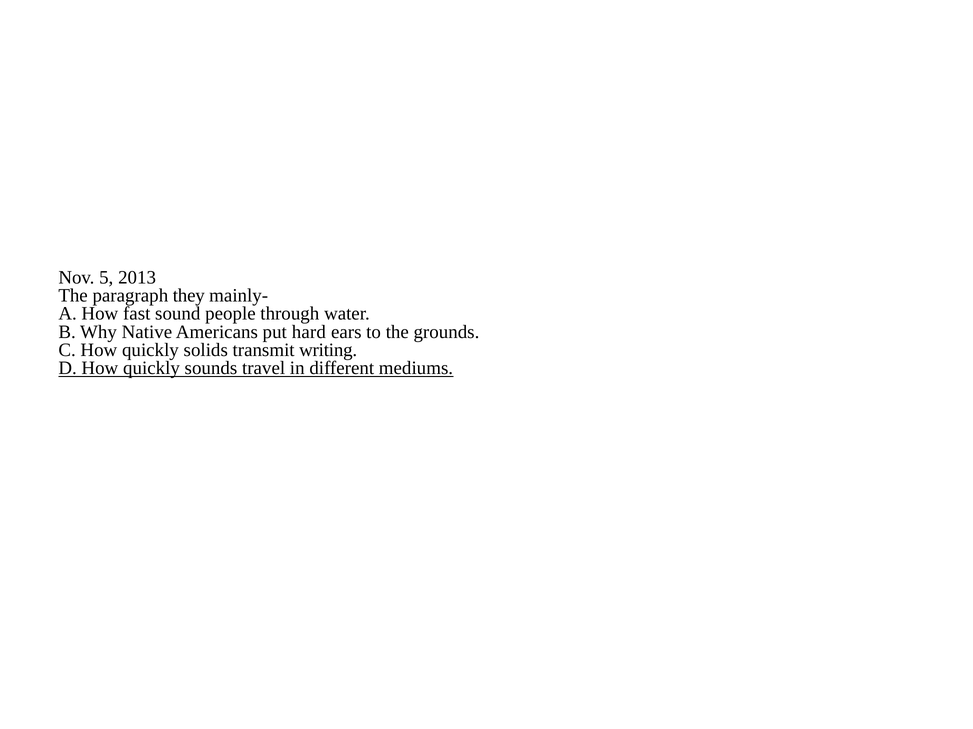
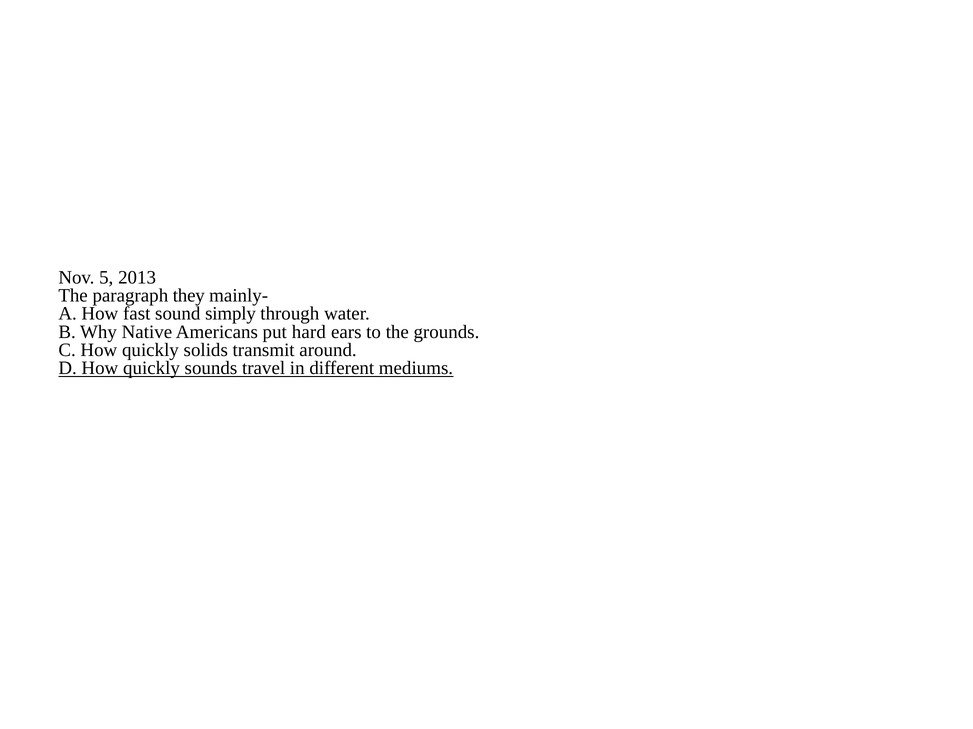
people: people -> simply (231, 314)
writing: writing -> around (328, 350)
